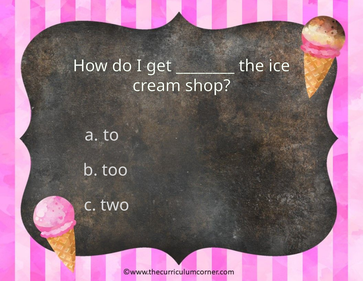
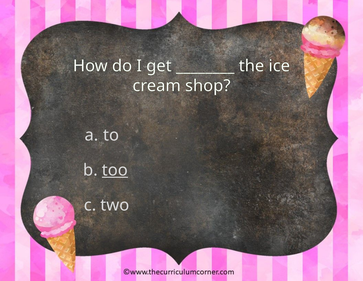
too underline: none -> present (115, 170)
